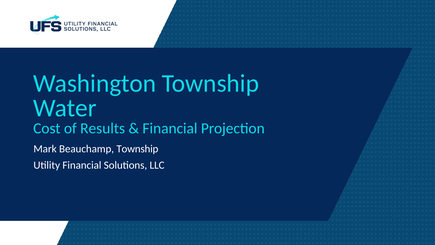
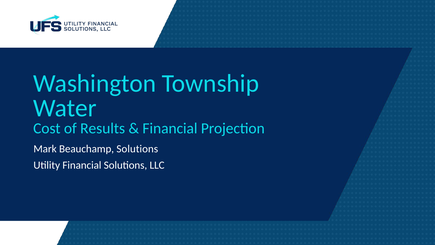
Beauchamp Township: Township -> Solutions (137, 149)
